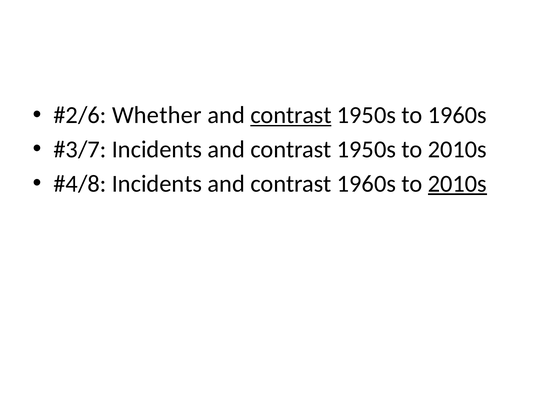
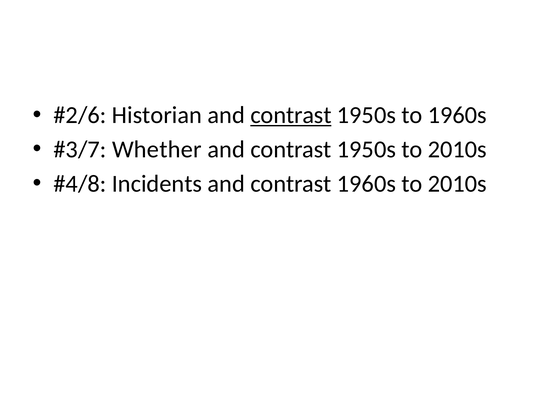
Whether: Whether -> Historian (157, 115)
Incidents: Incidents -> Whether (157, 149)
2010s underline: present -> none (457, 184)
